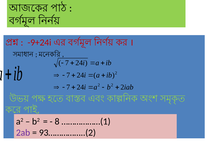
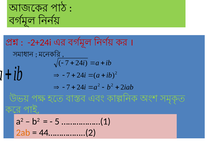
-9+24i: -9+24i -> -2+24i (39, 42)
8: 8 -> 5 (57, 121)
2ab colour: purple -> orange (23, 132)
93……………..(2: 93……………..(2 -> 44……………..(2 (67, 132)
